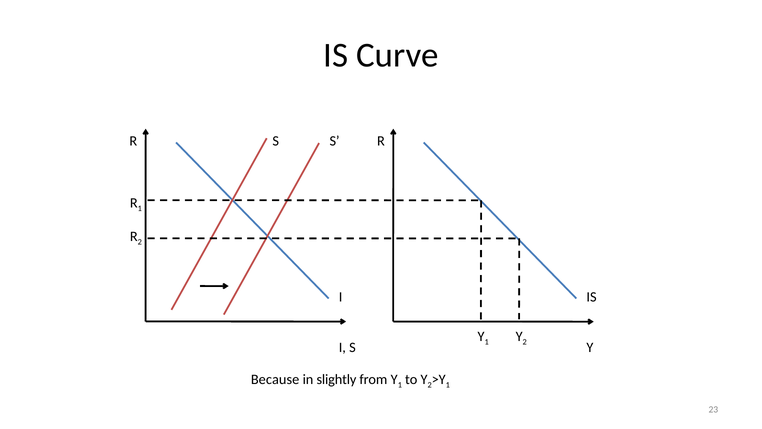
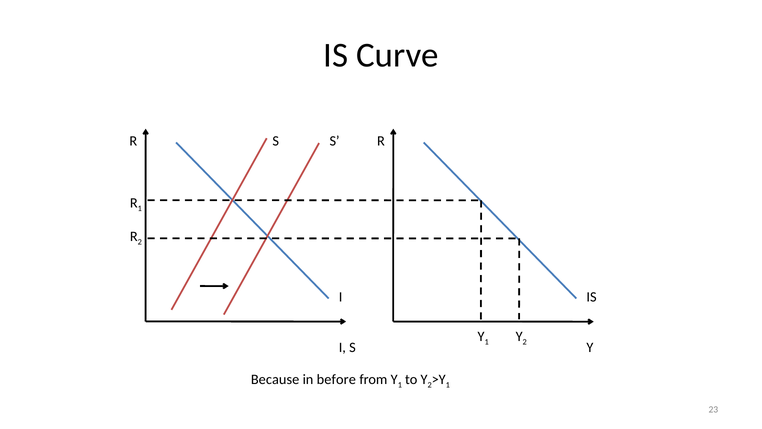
slightly: slightly -> before (336, 379)
